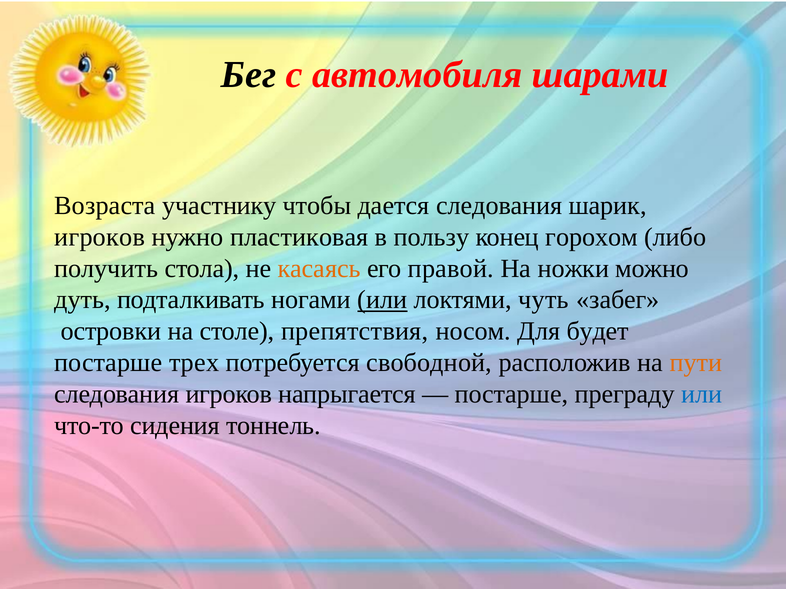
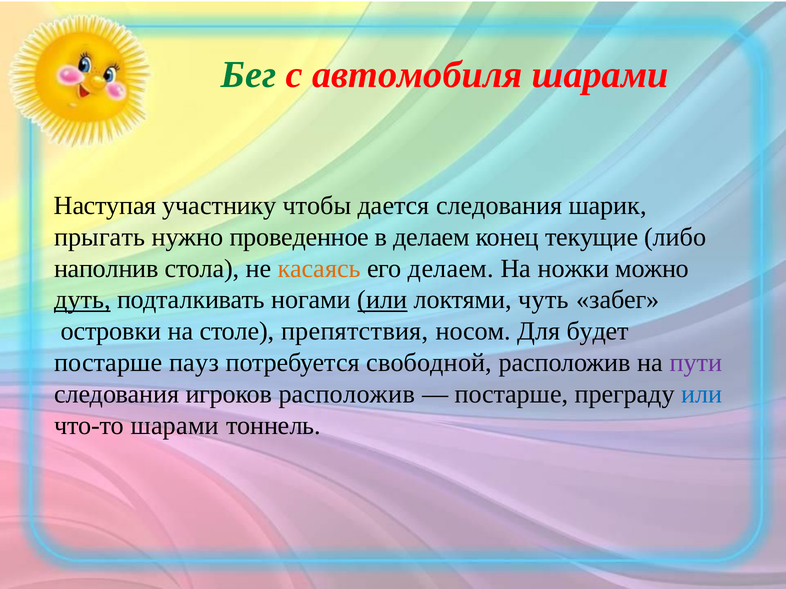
Бег colour: black -> green (249, 75)
Возраста: Возраста -> Наступая (105, 206)
игроков: игроков -> прыгать (100, 237)
пластиковая: пластиковая -> проведенное (299, 237)
в пользу: пользу -> делаем (432, 237)
горохом: горохом -> текущие (592, 237)
получить: получить -> наполнив (106, 269)
его правой: правой -> делаем (451, 269)
дуть underline: none -> present (82, 300)
трех: трех -> пауз (194, 363)
пути colour: orange -> purple (696, 363)
игроков напрыгается: напрыгается -> расположив (347, 394)
что-то сидения: сидения -> шарами (175, 426)
